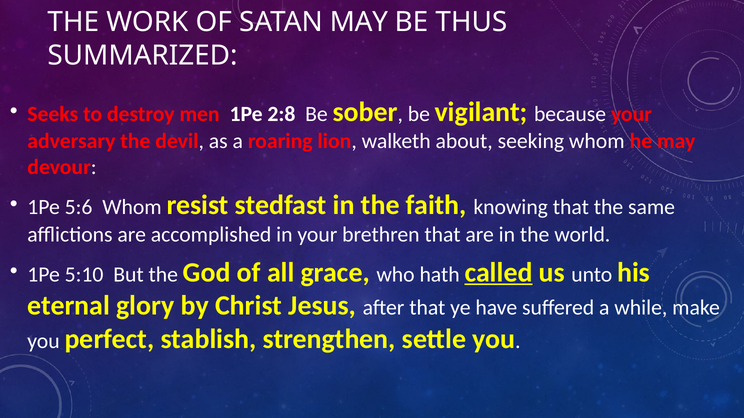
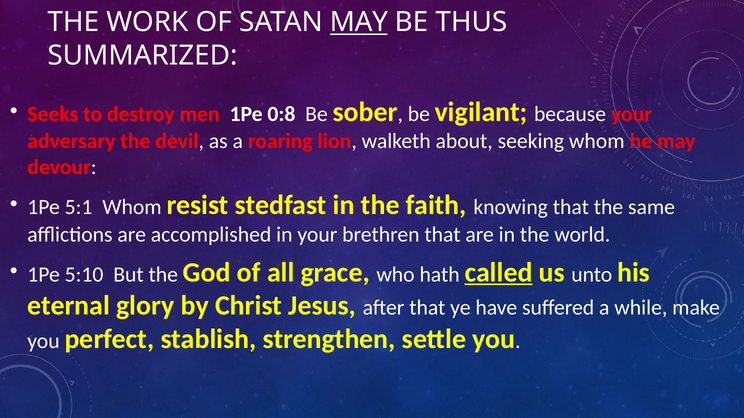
MAY underline: none -> present (359, 22)
2:8: 2:8 -> 0:8 (281, 114)
5:6: 5:6 -> 5:1 (79, 207)
